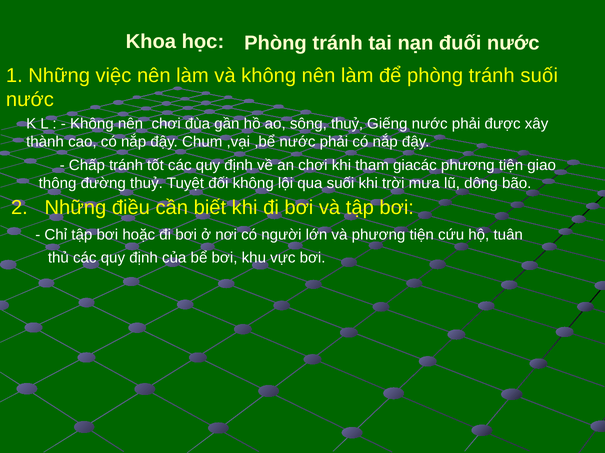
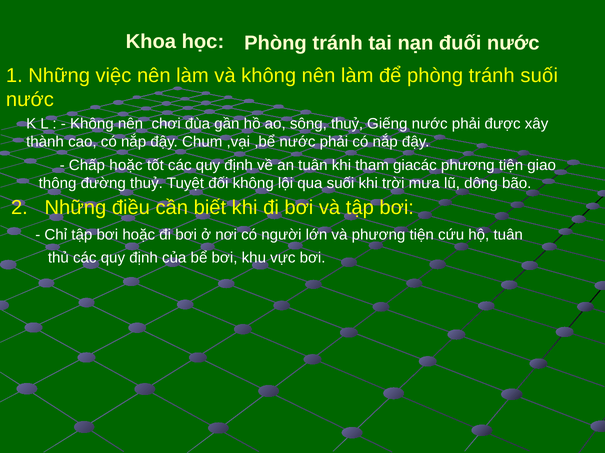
Chấp tránh: tránh -> hoặc (126, 165)
an chơi: chơi -> tuân (313, 165)
